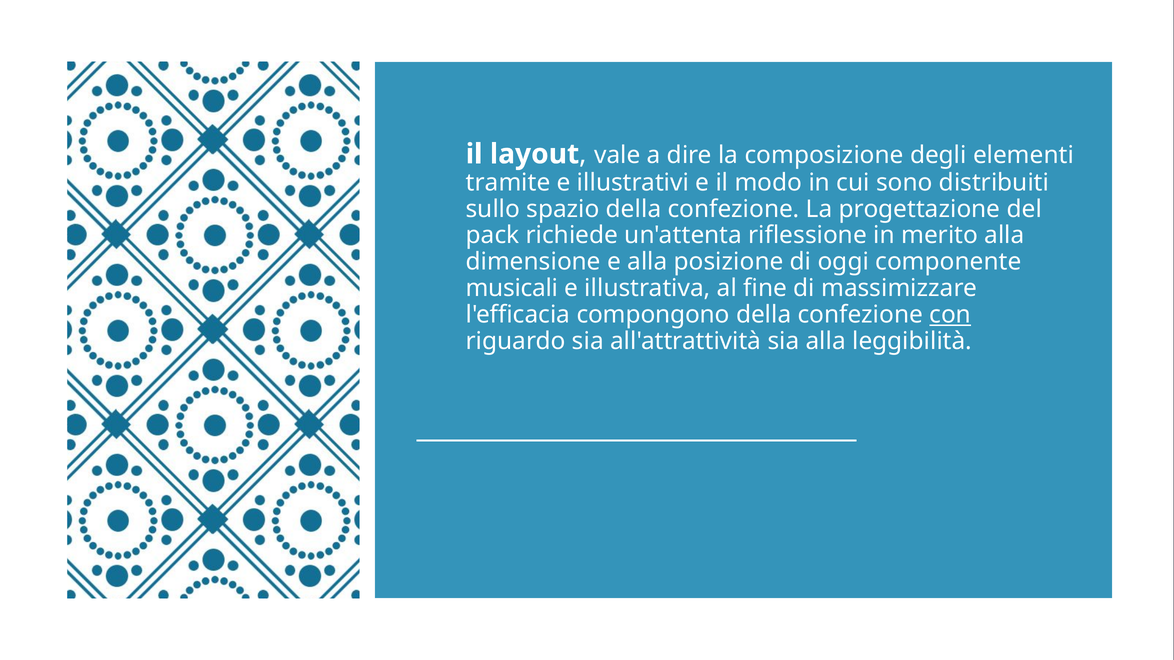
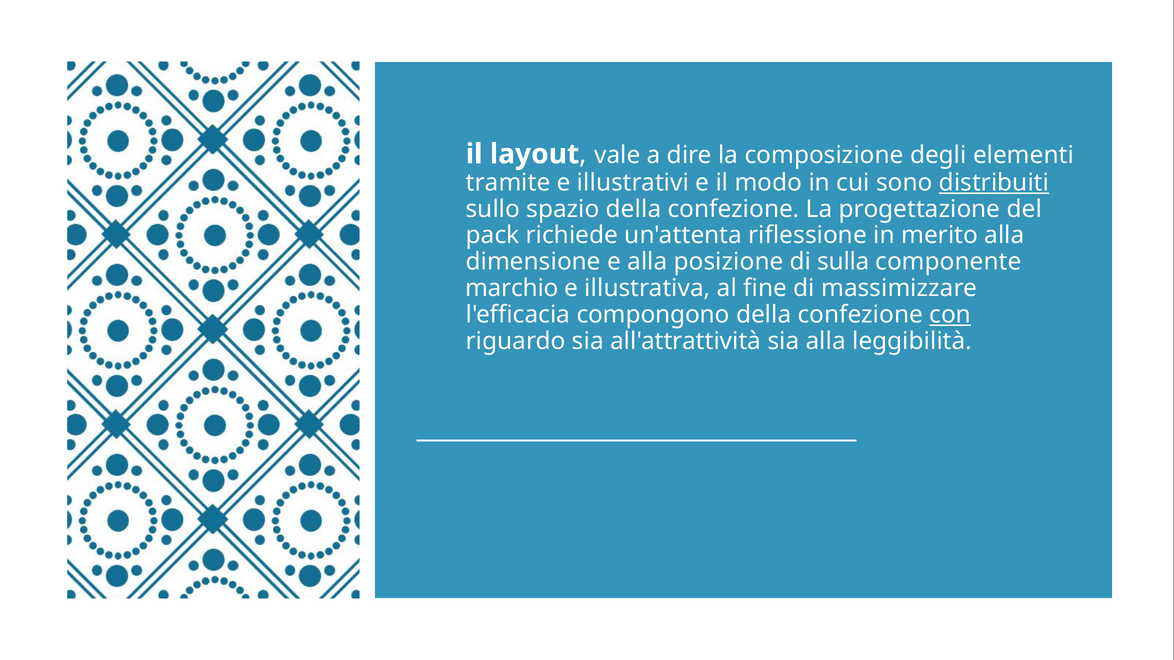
distribuiti underline: none -> present (994, 183)
oggi: oggi -> sulla (843, 262)
musicali: musicali -> marchio (512, 288)
